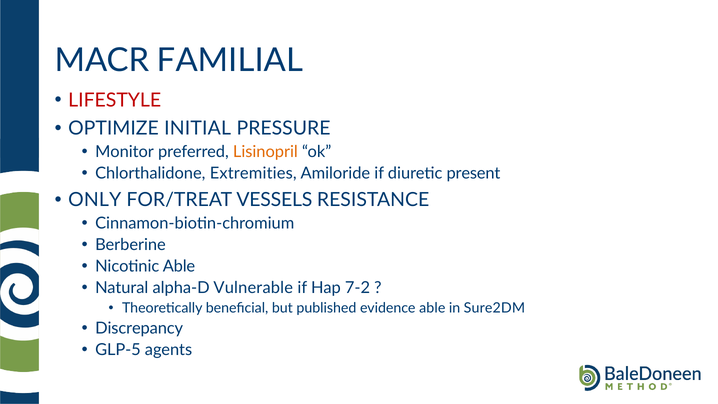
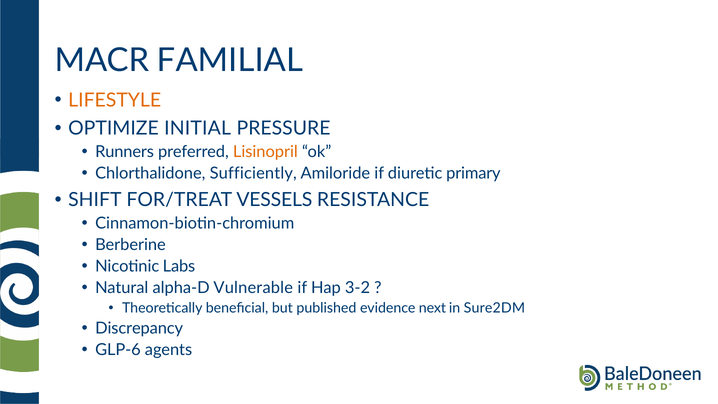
LIFESTYLE colour: red -> orange (115, 100)
Monitor: Monitor -> Runners (125, 152)
Extremities: Extremities -> Sufficiently (253, 173)
present: present -> primary (473, 173)
ONLY: ONLY -> SHIFT (95, 200)
Nicotinic Able: Able -> Labs (179, 266)
7-2: 7-2 -> 3-2 (357, 288)
evidence able: able -> next (432, 308)
GLP-5: GLP-5 -> GLP-6 (118, 350)
